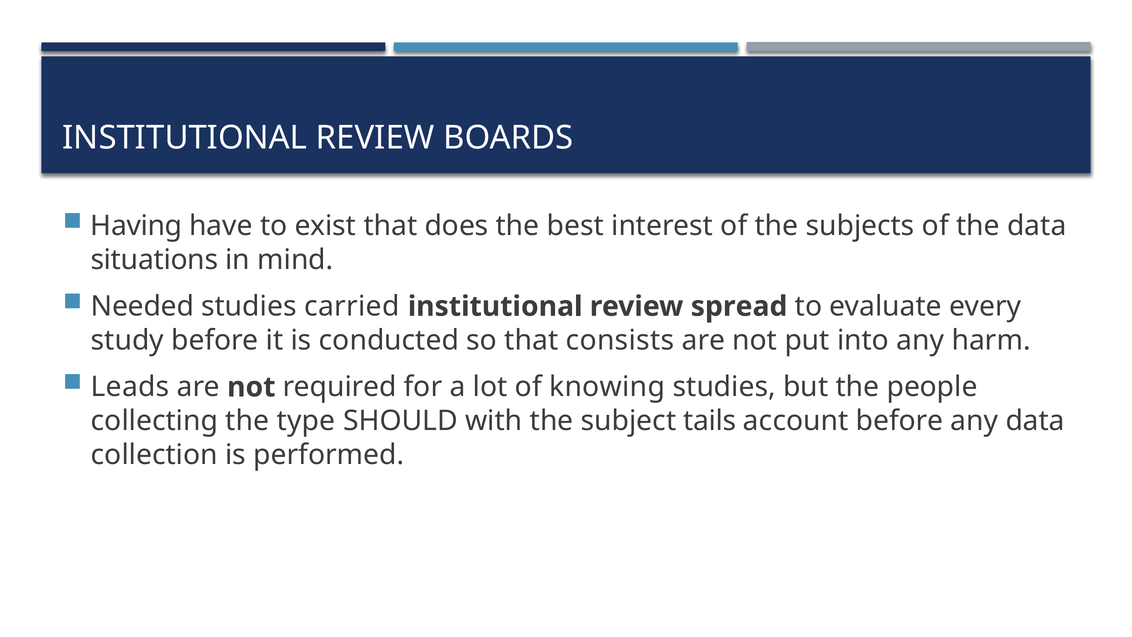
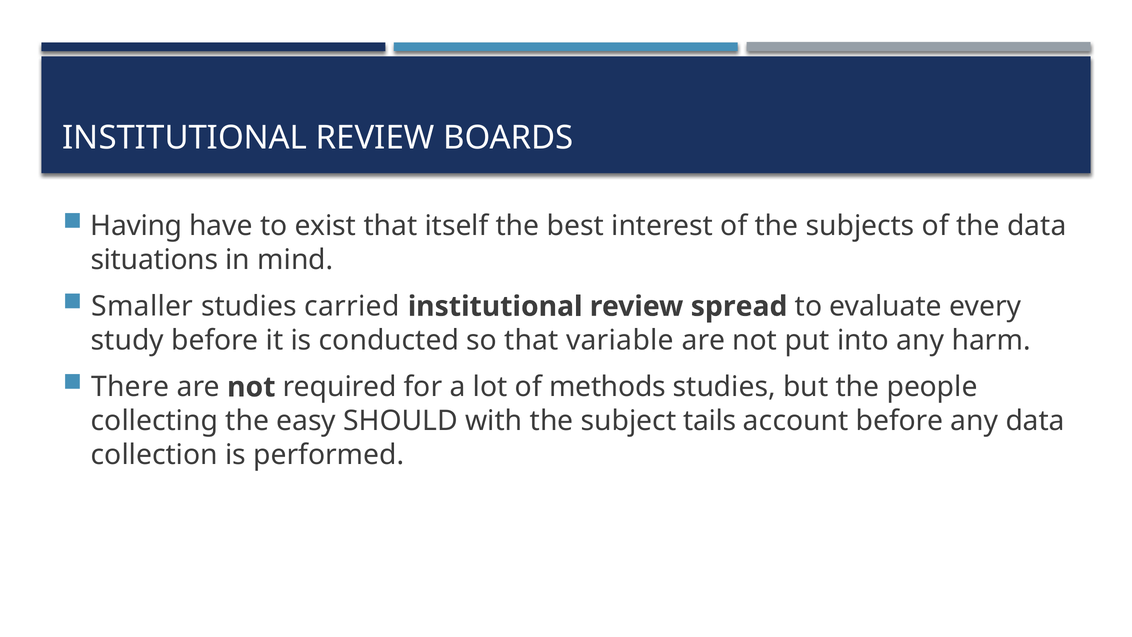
does: does -> itself (457, 226)
Needed: Needed -> Smaller (142, 306)
consists: consists -> variable (620, 340)
Leads: Leads -> There (130, 387)
knowing: knowing -> methods (607, 387)
type: type -> easy (306, 421)
